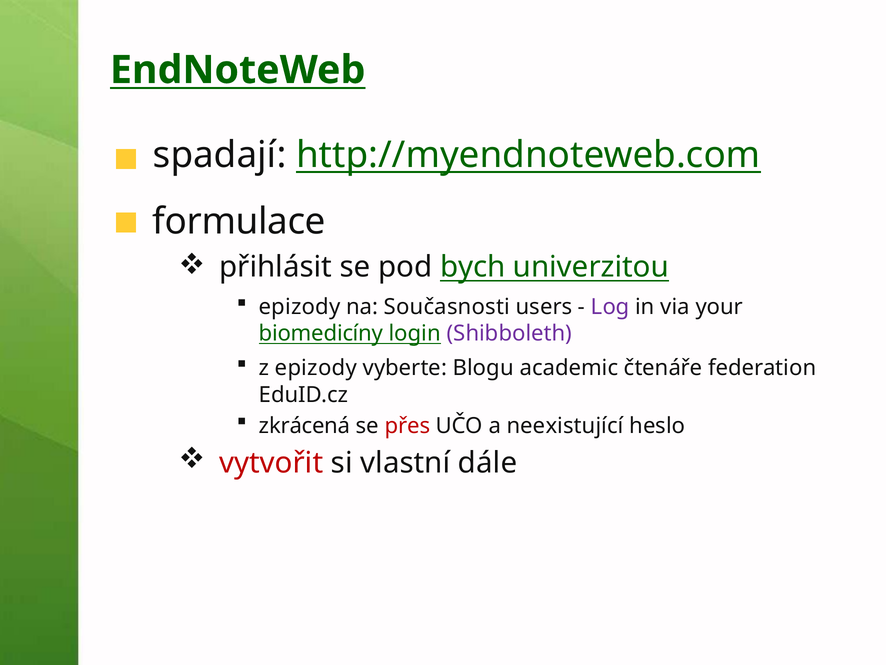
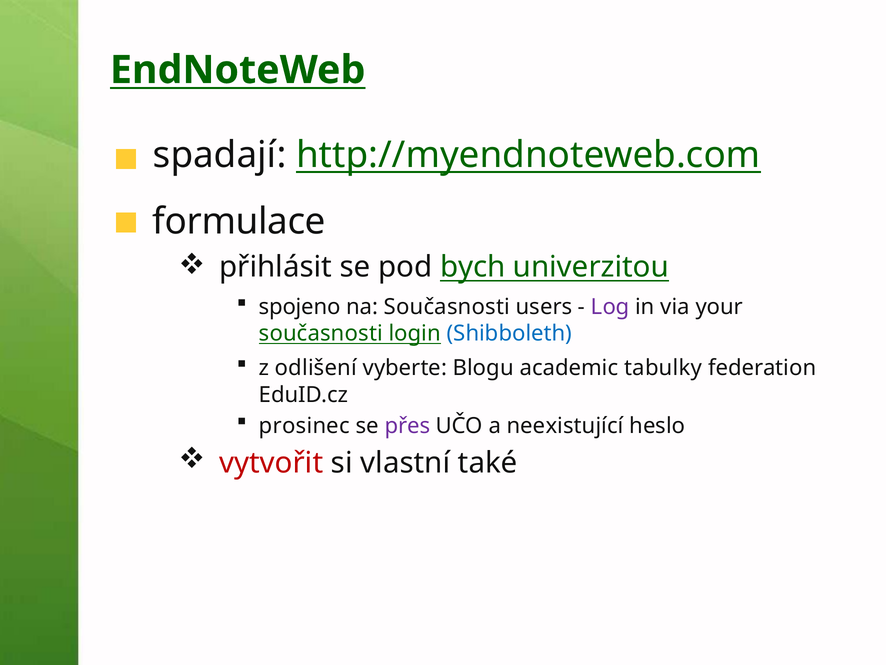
epizody: epizody -> spojeno (300, 307)
biomedicíny: biomedicíny -> současnosti (321, 333)
Shibboleth colour: purple -> blue (509, 333)
z epizody: epizody -> odlišení (316, 368)
čtenáře: čtenáře -> tabulky (663, 368)
zkrácená: zkrácená -> prosinec (304, 425)
přes colour: red -> purple (407, 425)
dále: dále -> také (488, 463)
